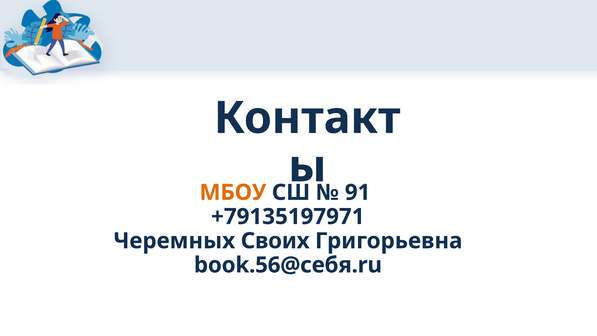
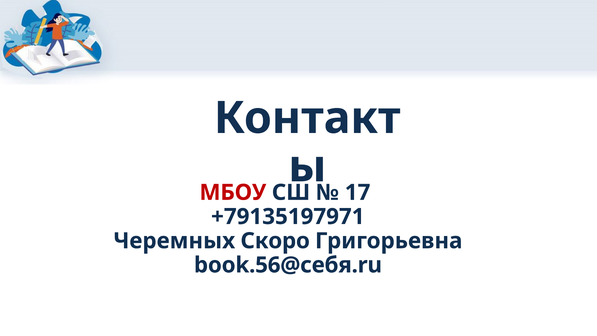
МБОУ colour: orange -> red (233, 192)
91: 91 -> 17 (358, 192)
Своих: Своих -> Скоро (275, 241)
